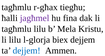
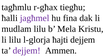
tagħmlu: tagħmlu -> mudlam (16, 29)
biex: biex -> ħajti (60, 40)
dejjem colour: blue -> purple (27, 51)
